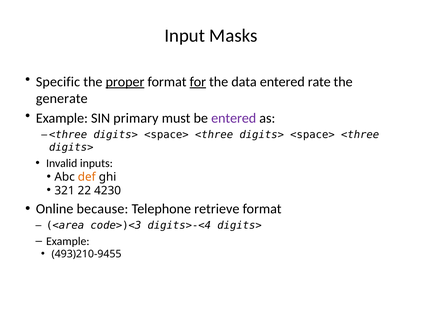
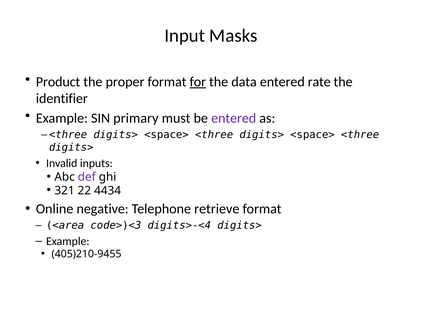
Specific: Specific -> Product (58, 82)
proper underline: present -> none (125, 82)
generate: generate -> identifier (62, 99)
def colour: orange -> purple (87, 177)
4230: 4230 -> 4434 (108, 191)
because: because -> negative (103, 209)
493)210-9455: 493)210-9455 -> 405)210-9455 (87, 255)
